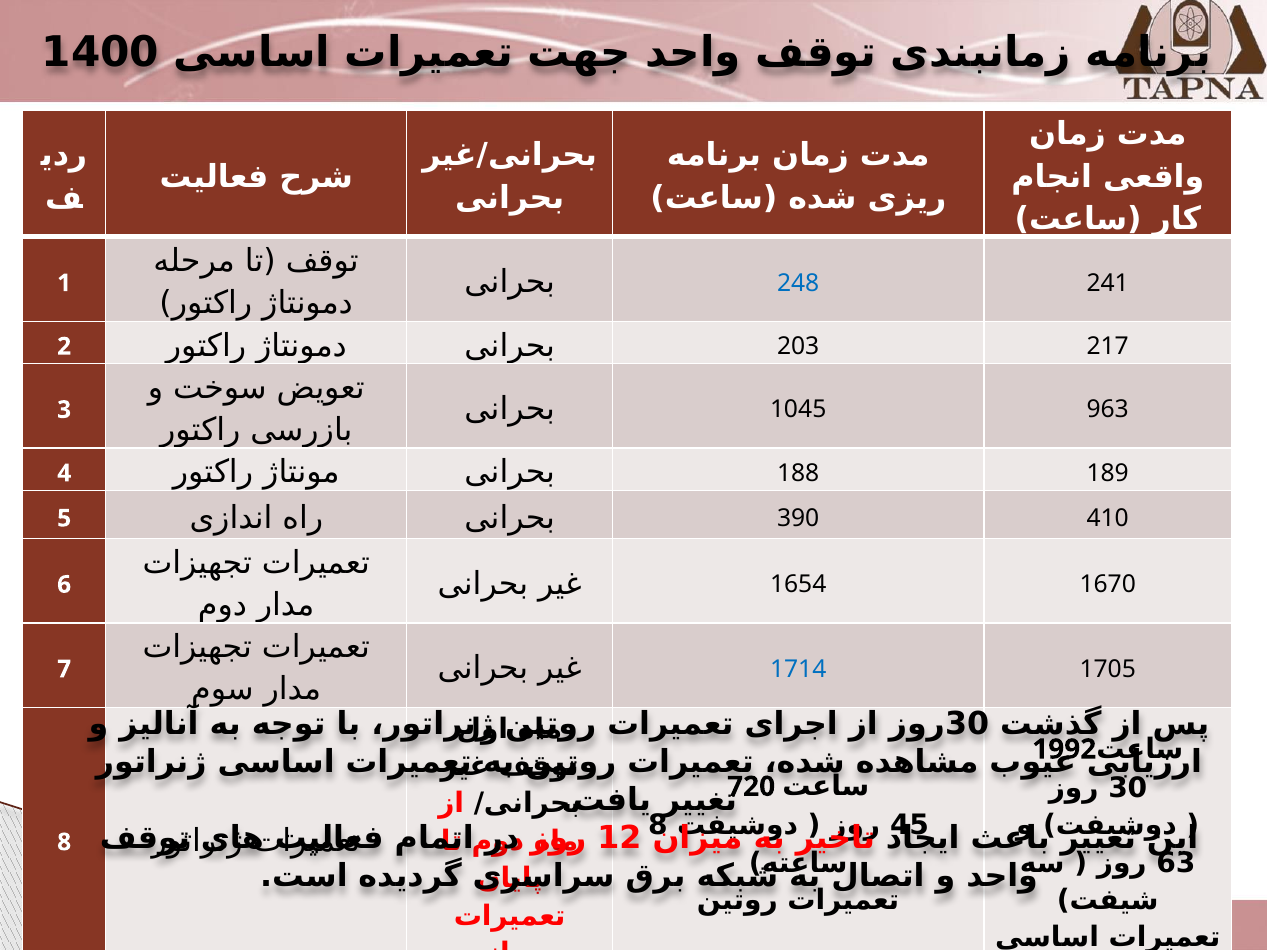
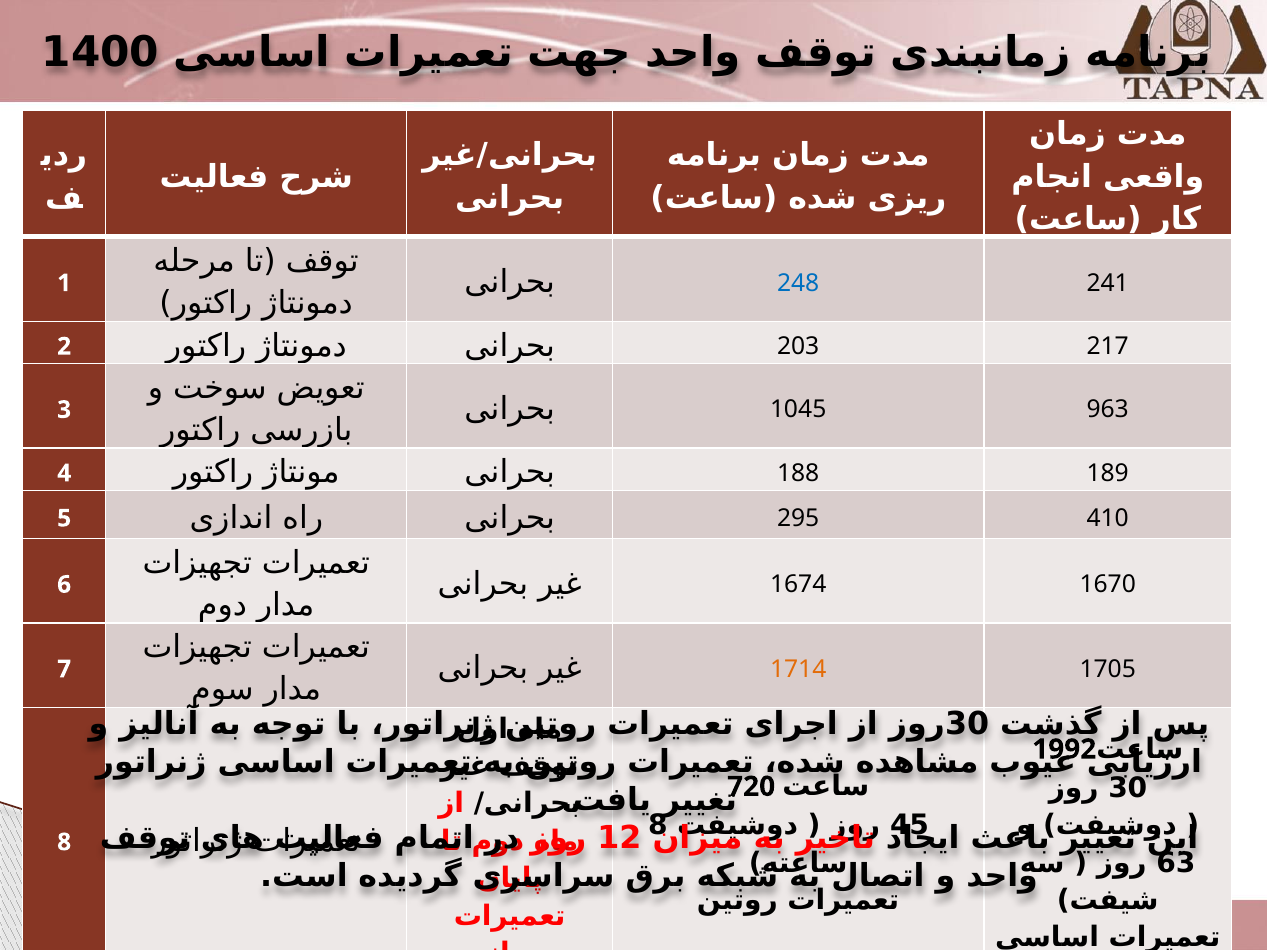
390: 390 -> 295 (798, 518)
1654: 1654 -> 1674 (798, 585)
1714 colour: blue -> orange (798, 669)
